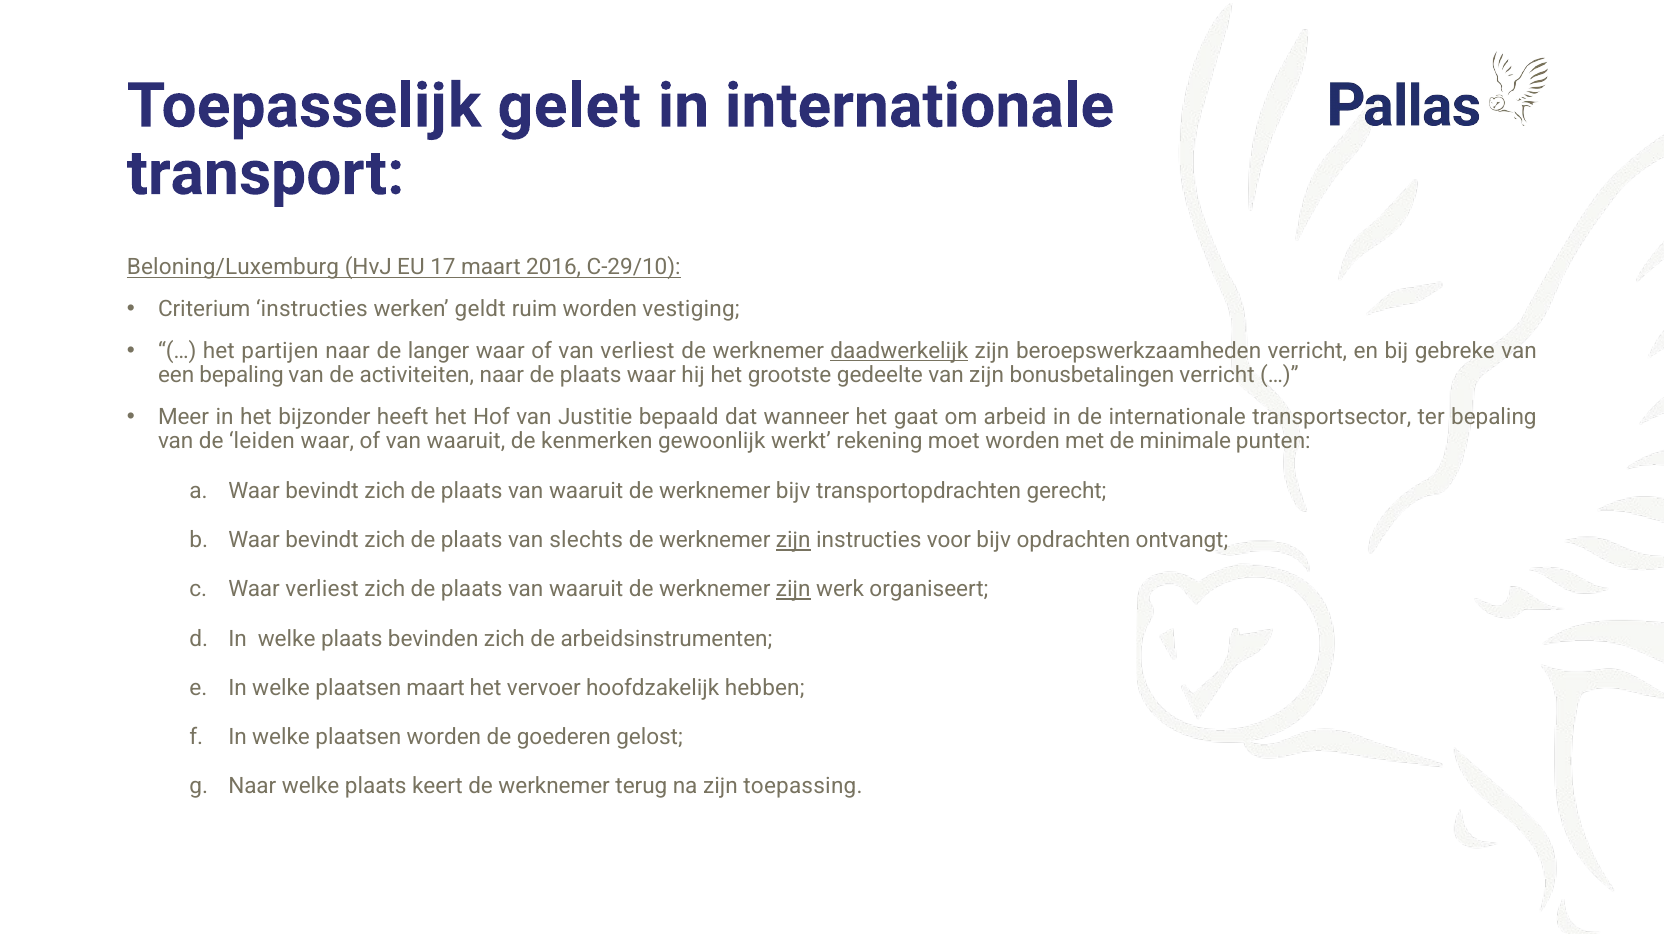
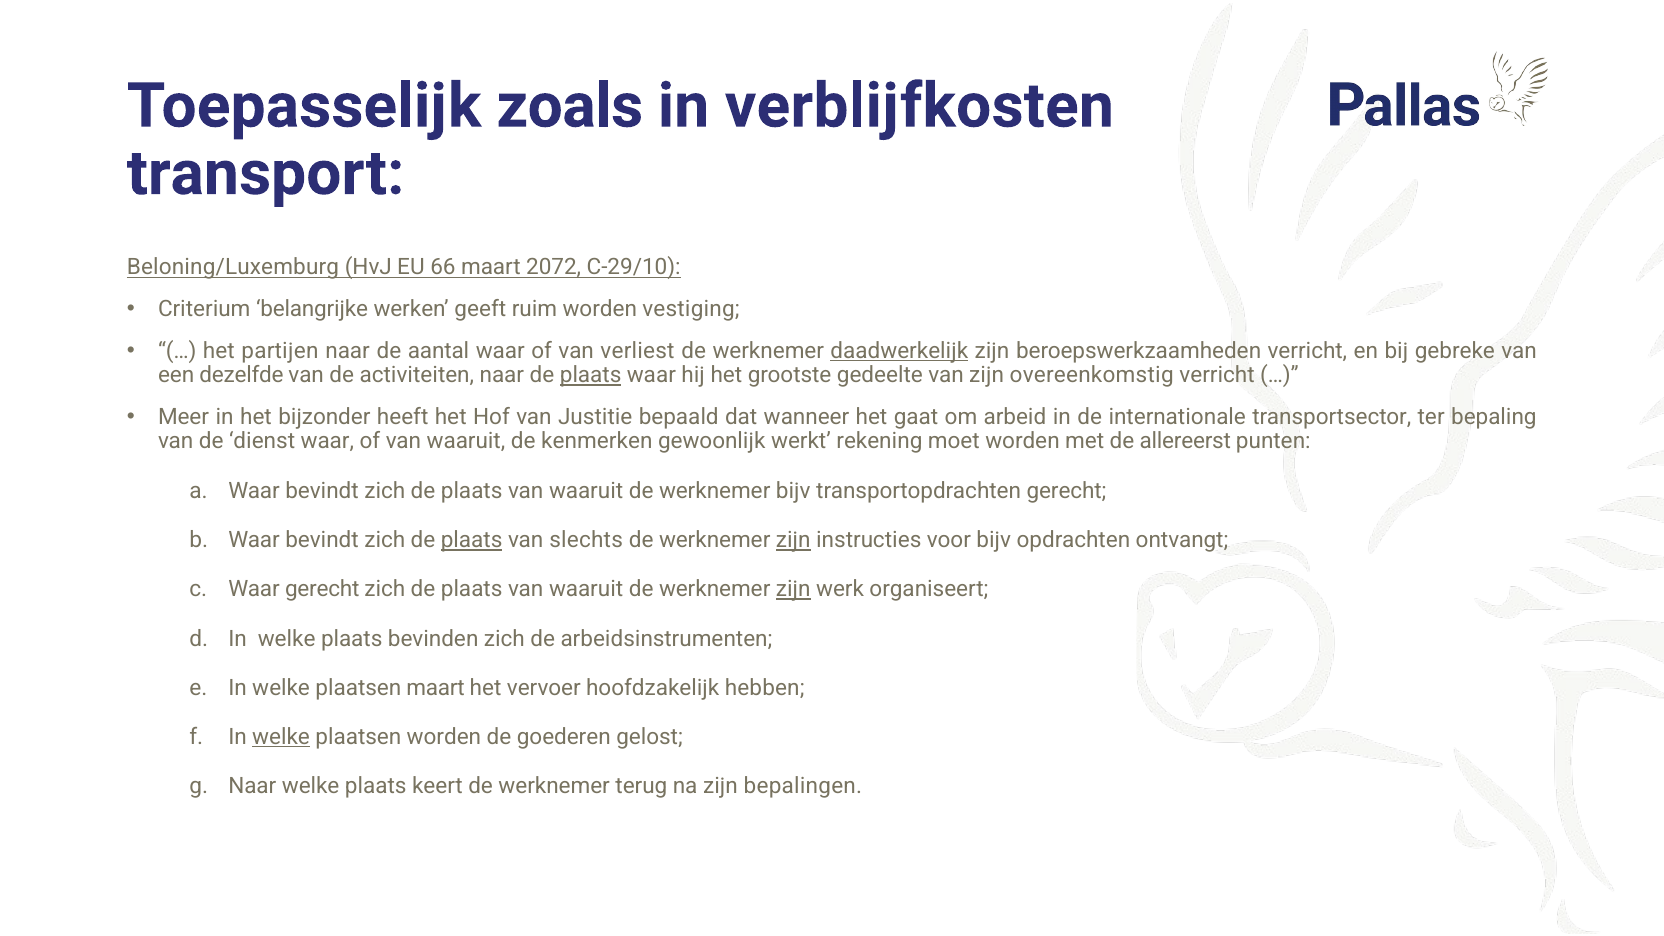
gelet: gelet -> zoals (570, 106)
in internationale: internationale -> verblijfkosten (919, 106)
17: 17 -> 66 (443, 267)
2016: 2016 -> 2072 (554, 267)
Criterium instructies: instructies -> belangrijke (312, 309)
geldt: geldt -> geeft (480, 309)
langer: langer -> aantal (439, 351)
een bepaling: bepaling -> dezelfde (242, 375)
plaats underline: none -> present (591, 375)
bonusbetalingen: bonusbetalingen -> overeenkomstig (1092, 375)
leiden: leiden -> dienst (262, 441)
minimale: minimale -> allereerst (1185, 441)
plaats underline: none -> present (472, 540)
Waar verliest: verliest -> gerecht (322, 589)
welke underline: none -> present (281, 737)
toepassing: toepassing -> bepalingen (803, 786)
